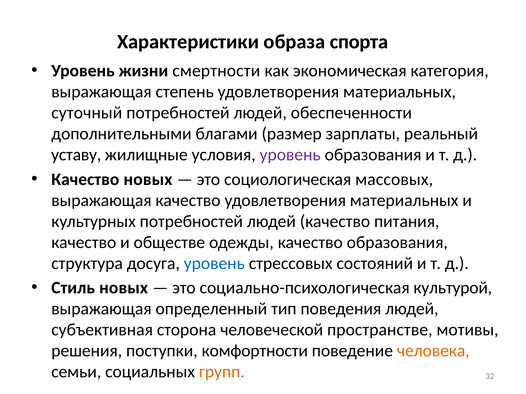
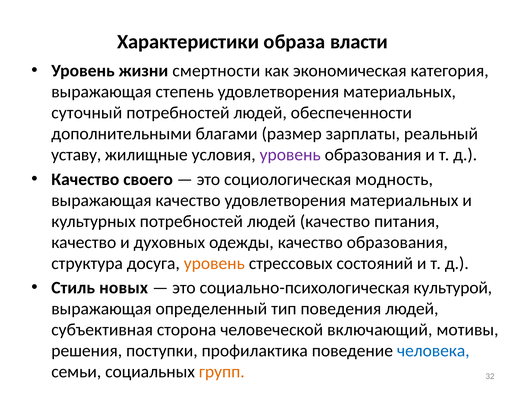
спорта: спорта -> власти (359, 42)
Качество новых: новых -> своего (148, 179)
массовых: массовых -> модность (394, 179)
обществе: обществе -> духовных (169, 243)
уровень colour: blue -> orange (214, 264)
пространстве: пространстве -> включающий (380, 330)
комфортности: комфортности -> профилактика (255, 351)
человека colour: orange -> blue (433, 351)
